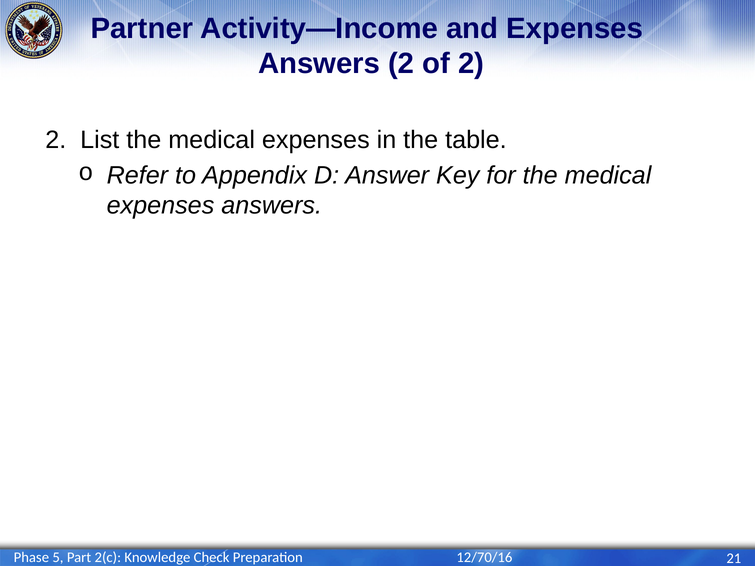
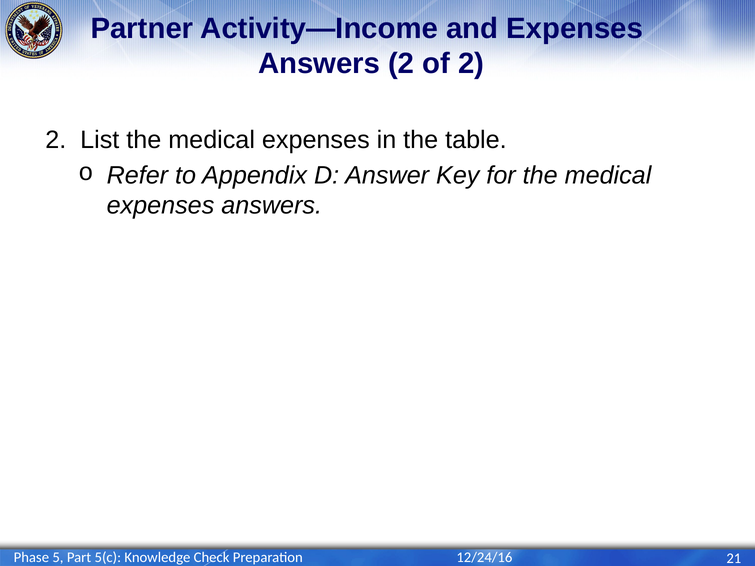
2(c: 2(c -> 5(c (108, 558)
12/70/16: 12/70/16 -> 12/24/16 (484, 558)
